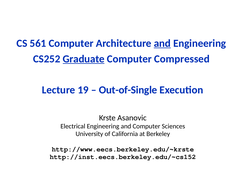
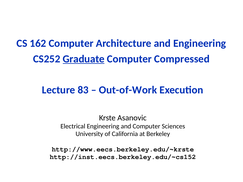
561: 561 -> 162 (38, 43)
and underline: present -> none (162, 43)
19: 19 -> 83 (83, 90)
Out-of-Single: Out-of-Single -> Out-of-Work (128, 90)
